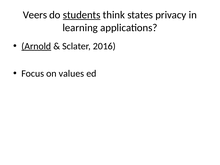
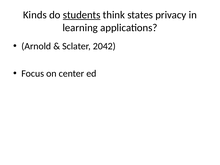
Veers: Veers -> Kinds (35, 15)
Arnold underline: present -> none (36, 46)
2016: 2016 -> 2042 (104, 46)
values: values -> center (71, 74)
